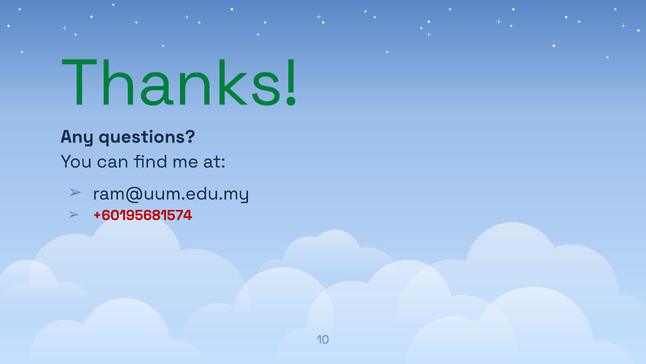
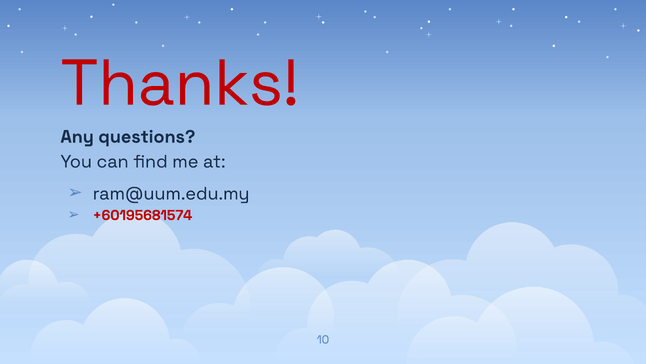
Thanks colour: green -> red (180, 83)
